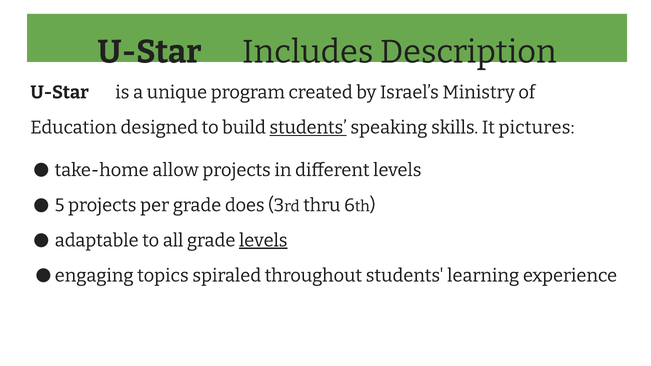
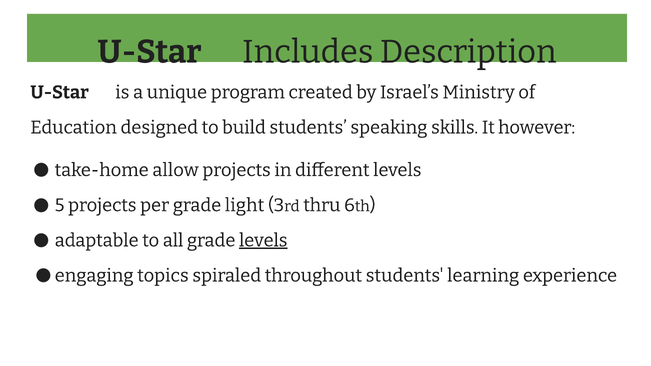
students underline: present -> none (308, 127)
pictures: pictures -> however (537, 127)
does: does -> light (245, 205)
